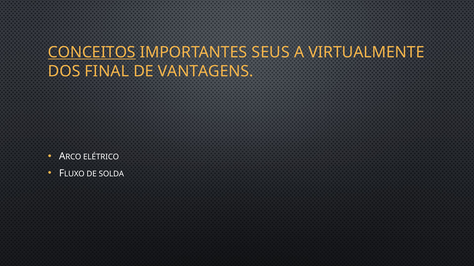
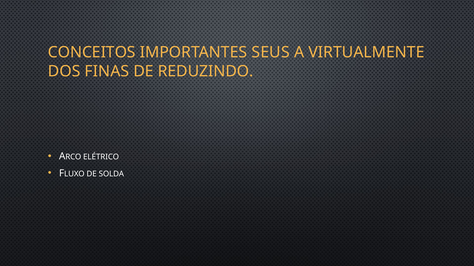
CONCEITOS underline: present -> none (92, 52)
FINAL: FINAL -> FINAS (107, 71)
VANTAGENS: VANTAGENS -> REDUZINDO (206, 71)
